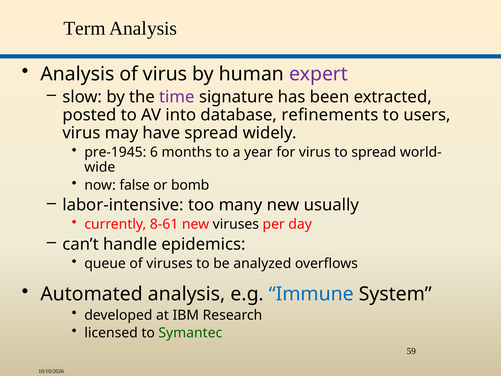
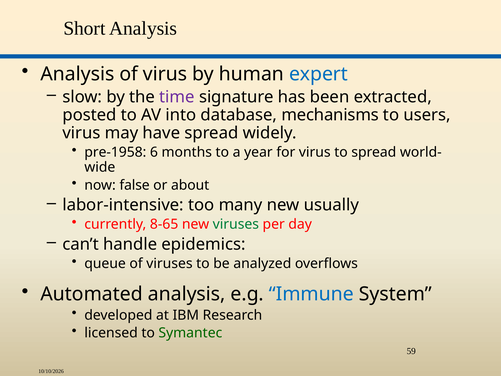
Term: Term -> Short (84, 28)
expert colour: purple -> blue (319, 74)
refinements: refinements -> mechanisms (330, 115)
pre-1945: pre-1945 -> pre-1958 (115, 152)
bomb: bomb -> about (190, 185)
8-61: 8-61 -> 8-65 (164, 224)
viruses colour: black -> green (236, 224)
